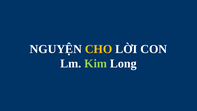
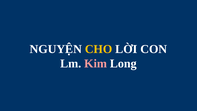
Kim colour: light green -> pink (96, 63)
